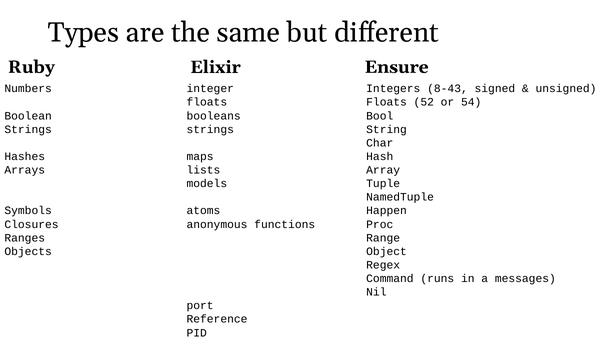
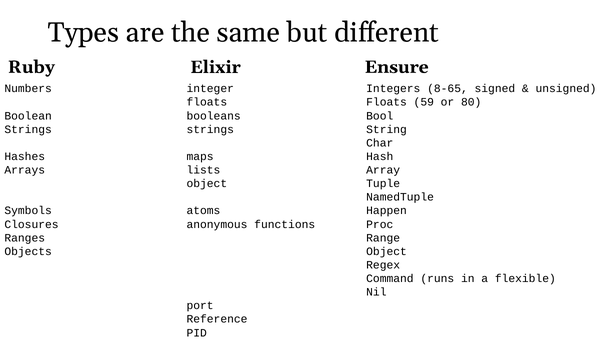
8-43: 8-43 -> 8-65 (447, 89)
52: 52 -> 59 (424, 102)
54: 54 -> 80 (471, 102)
models: models -> object (207, 183)
messages: messages -> flexible (525, 278)
